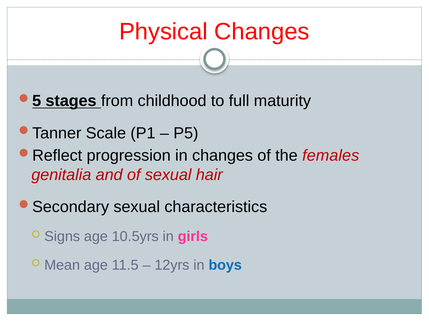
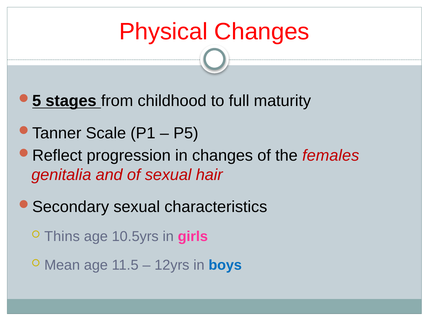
Signs: Signs -> Thins (62, 237)
